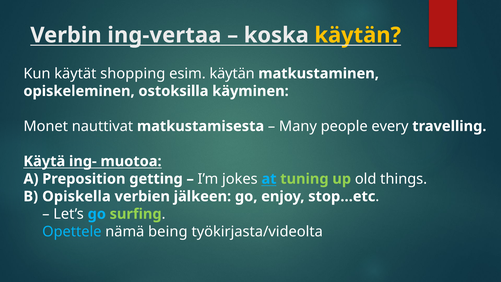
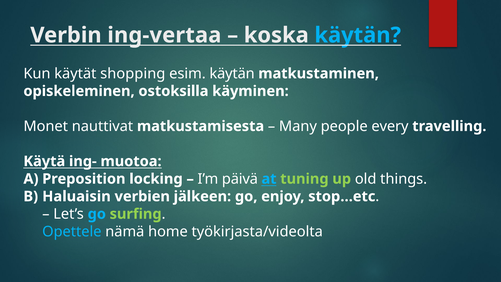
käytän colour: yellow -> light blue (358, 35)
getting: getting -> locking (156, 179)
jokes: jokes -> päivä (240, 179)
Opiskella: Opiskella -> Haluaisin (76, 196)
being: being -> home (168, 231)
